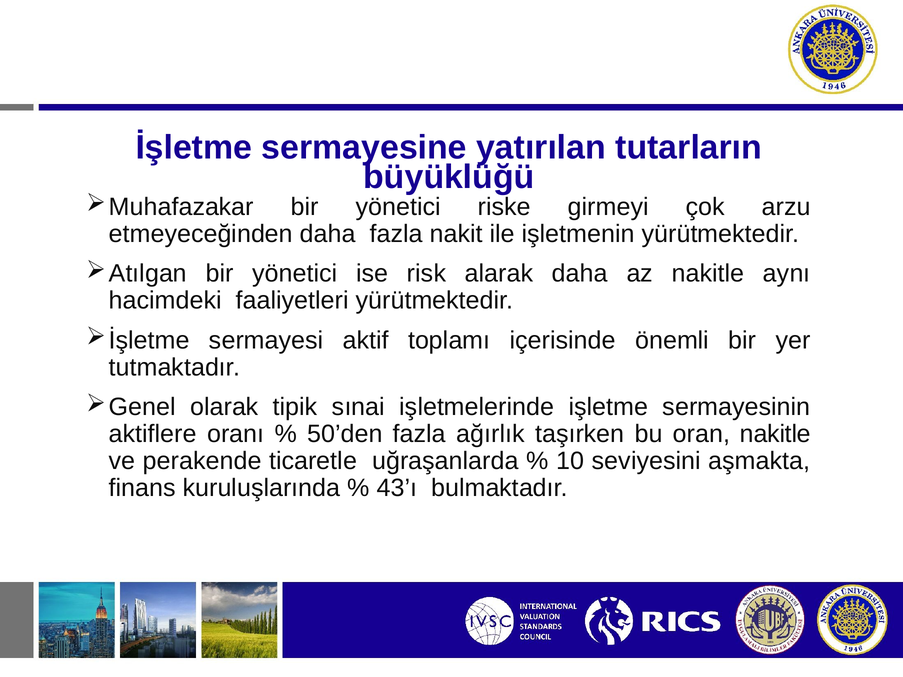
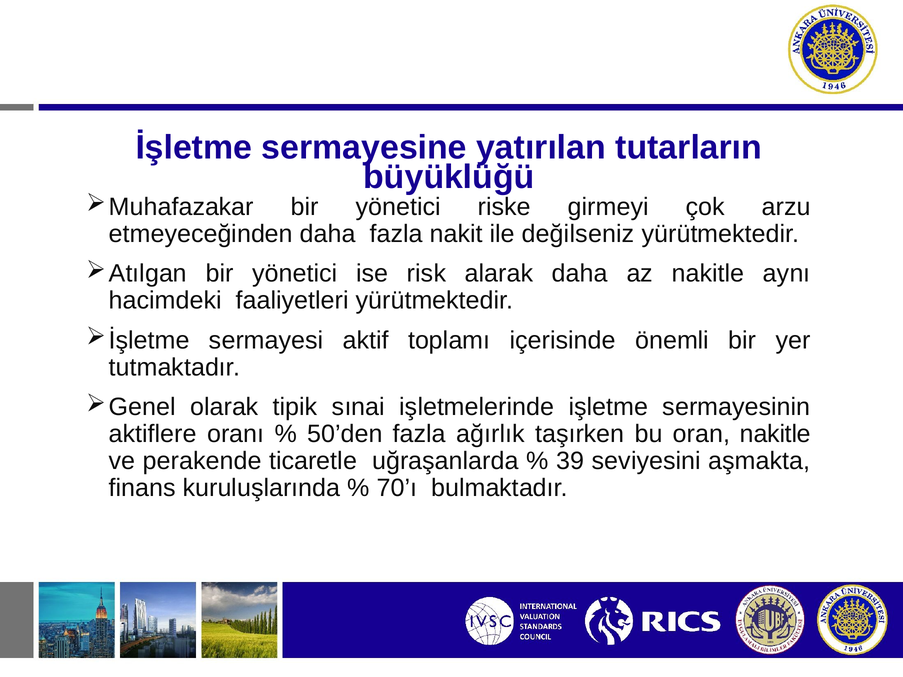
işletmenin: işletmenin -> değilseniz (578, 234)
10: 10 -> 39 (570, 461)
43’ı: 43’ı -> 70’ı (397, 488)
